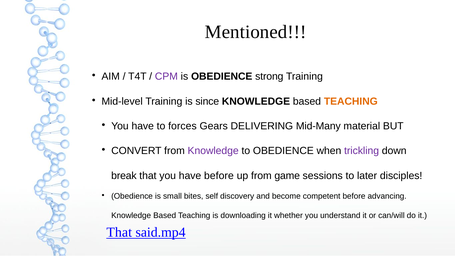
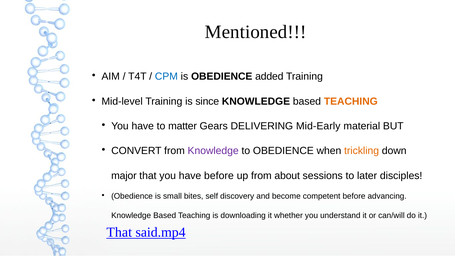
CPM colour: purple -> blue (166, 77)
strong: strong -> added (269, 77)
forces: forces -> matter (183, 126)
Mid-Many: Mid-Many -> Mid-Early (318, 126)
trickling colour: purple -> orange (362, 151)
break: break -> major (124, 176)
game: game -> about (287, 176)
